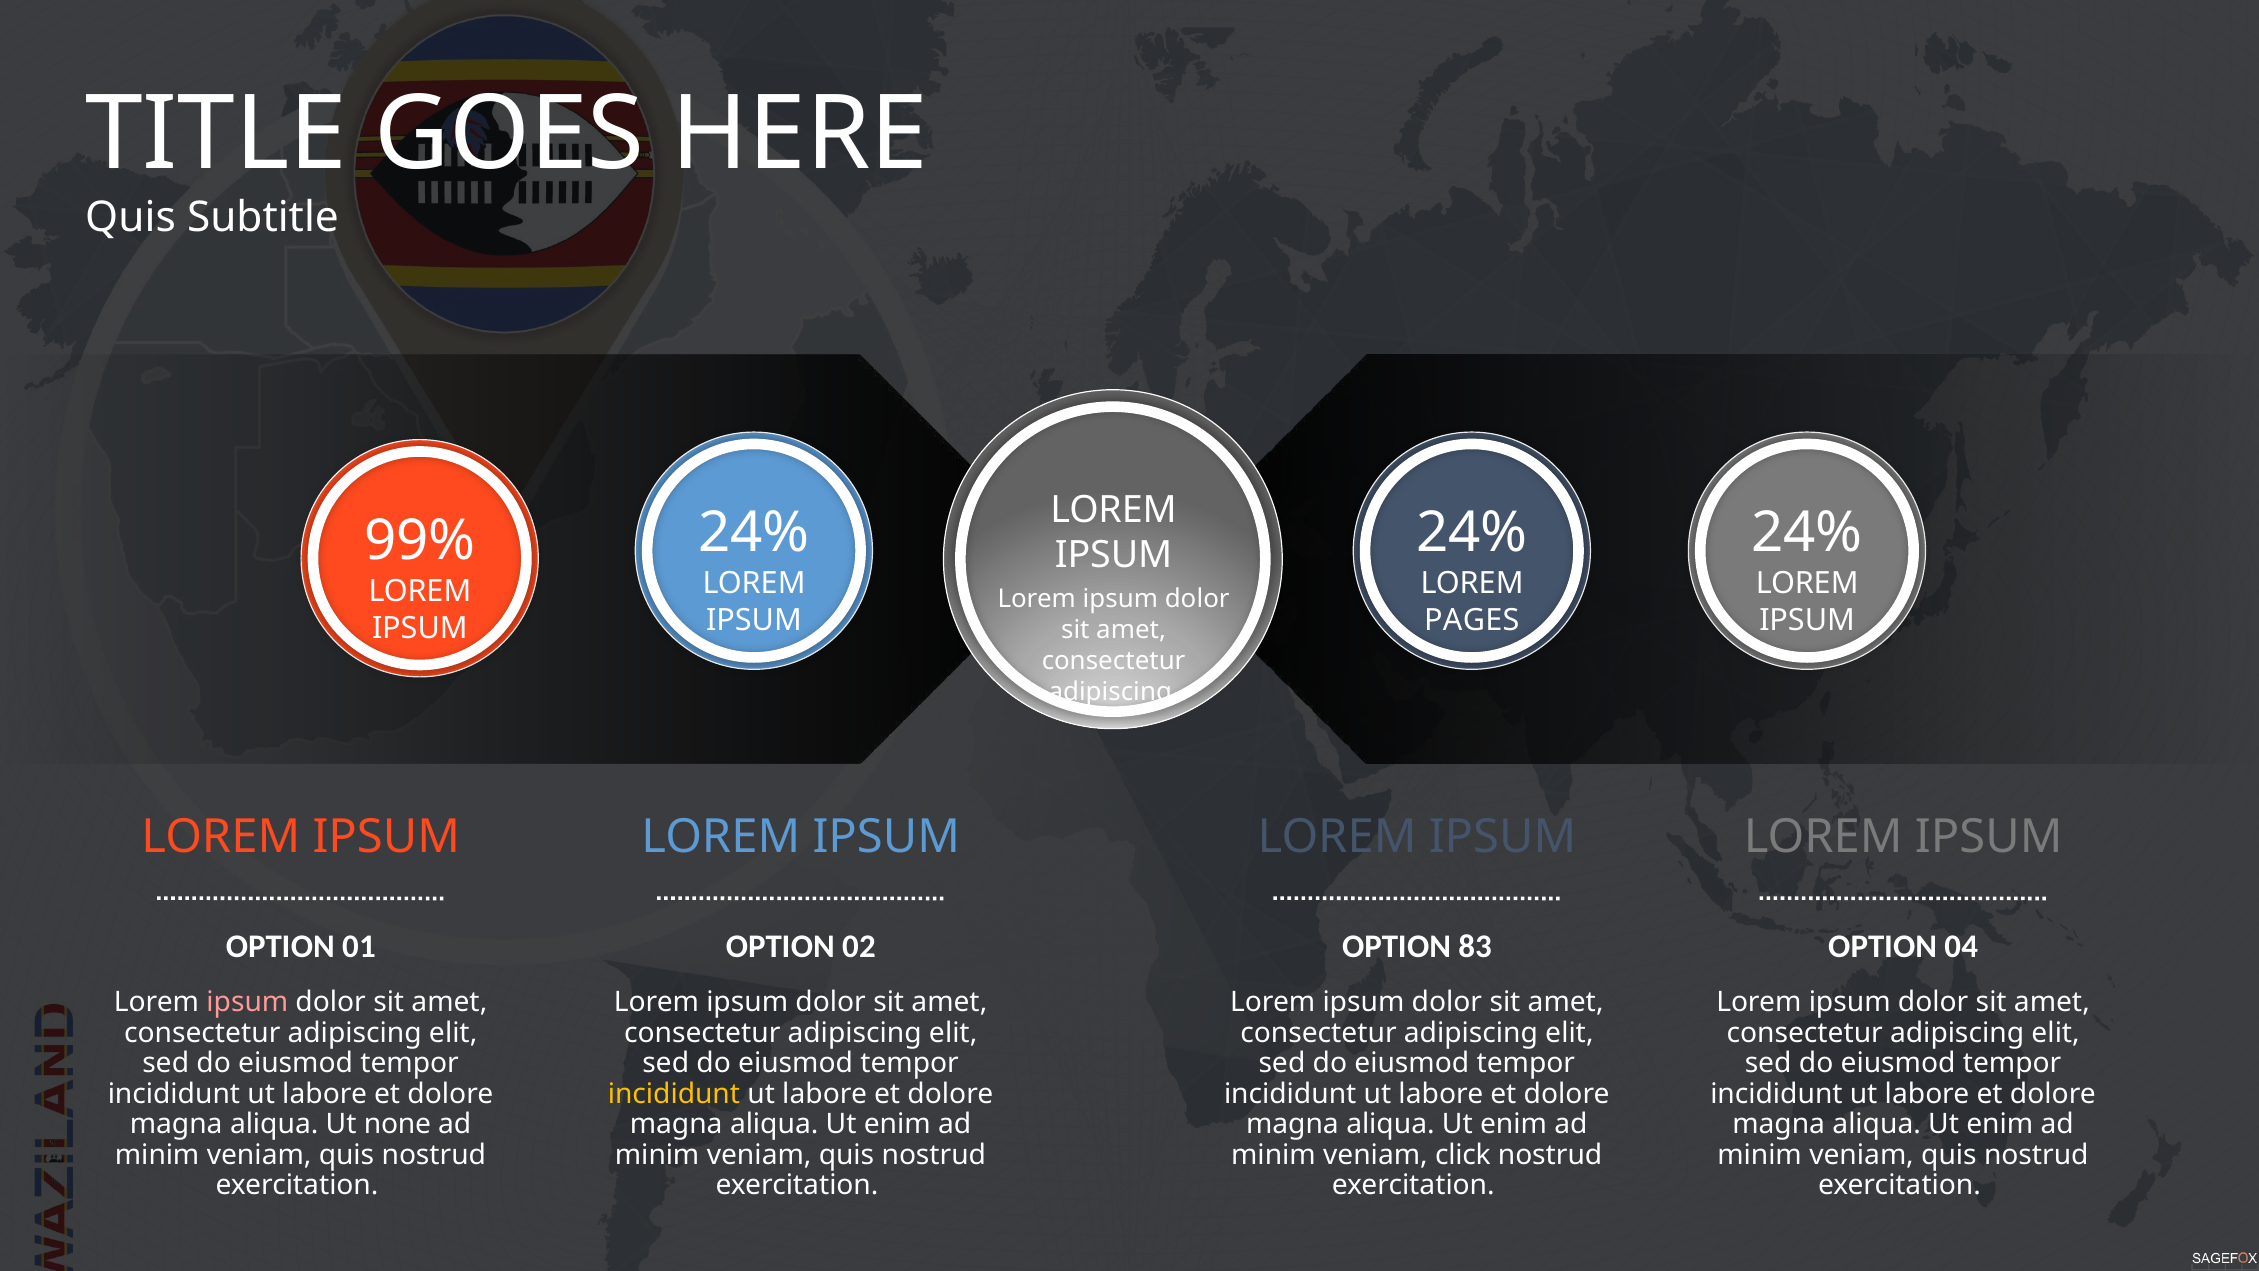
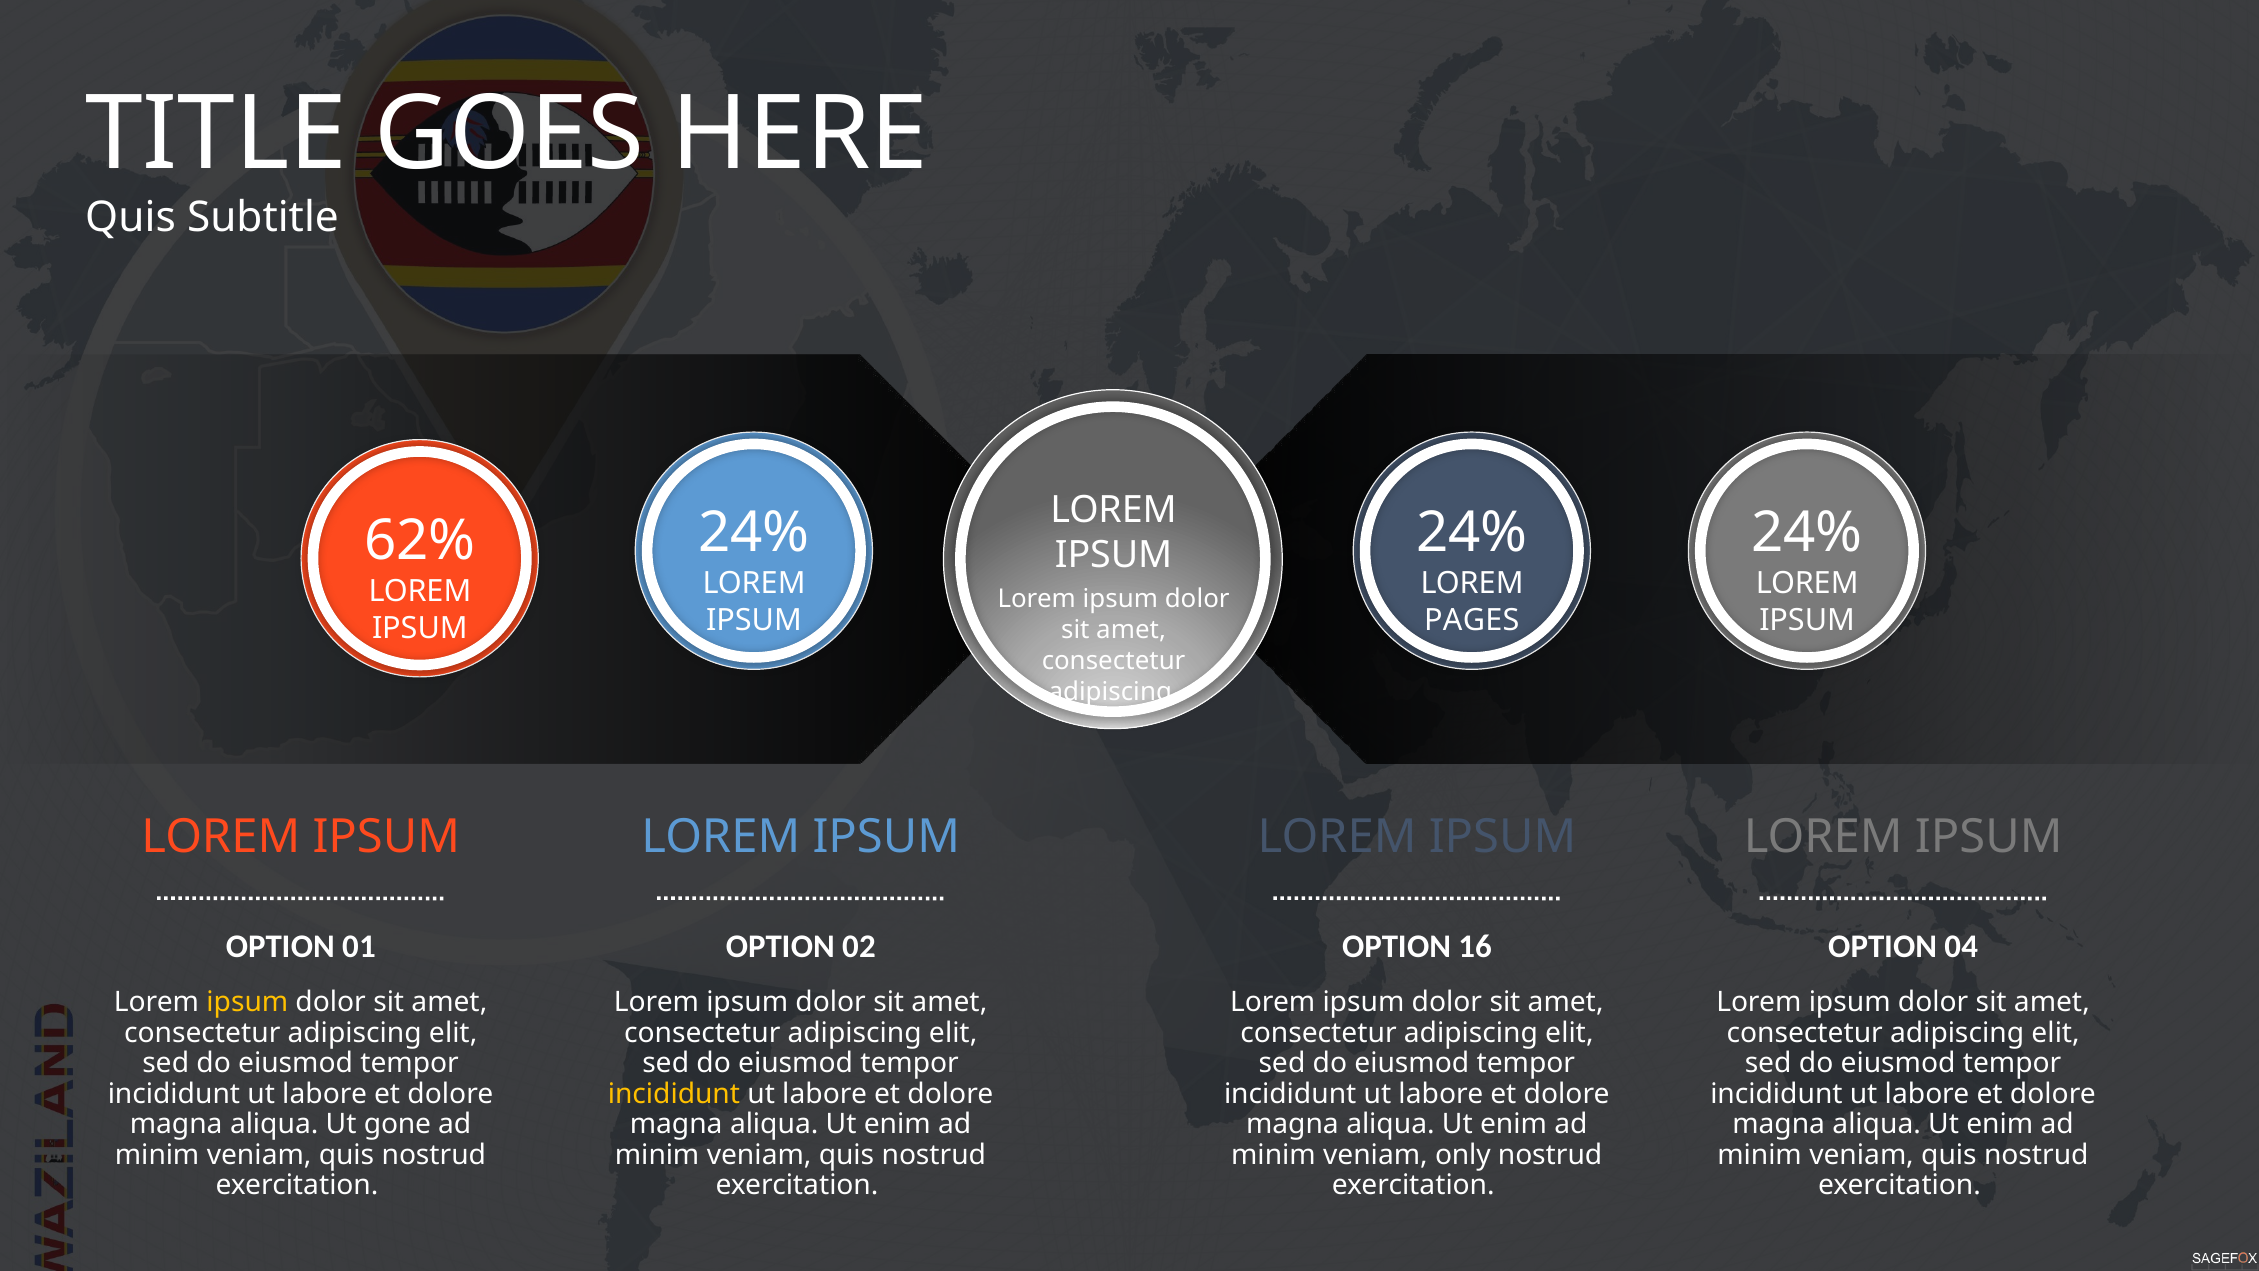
99%: 99% -> 62% (420, 541)
83: 83 -> 16 (1475, 946)
ipsum colour: pink -> yellow (247, 1002)
none: none -> gone (397, 1124)
click: click -> only (1463, 1155)
